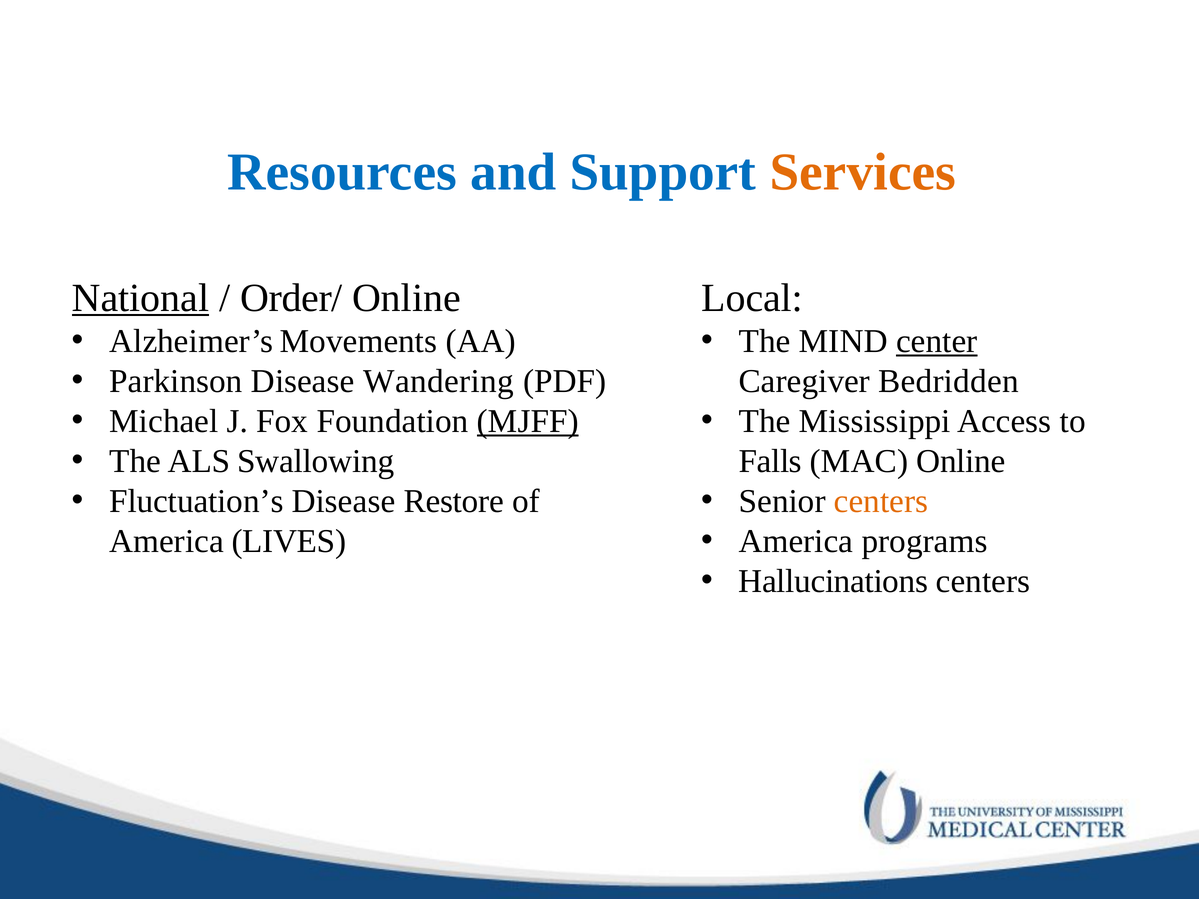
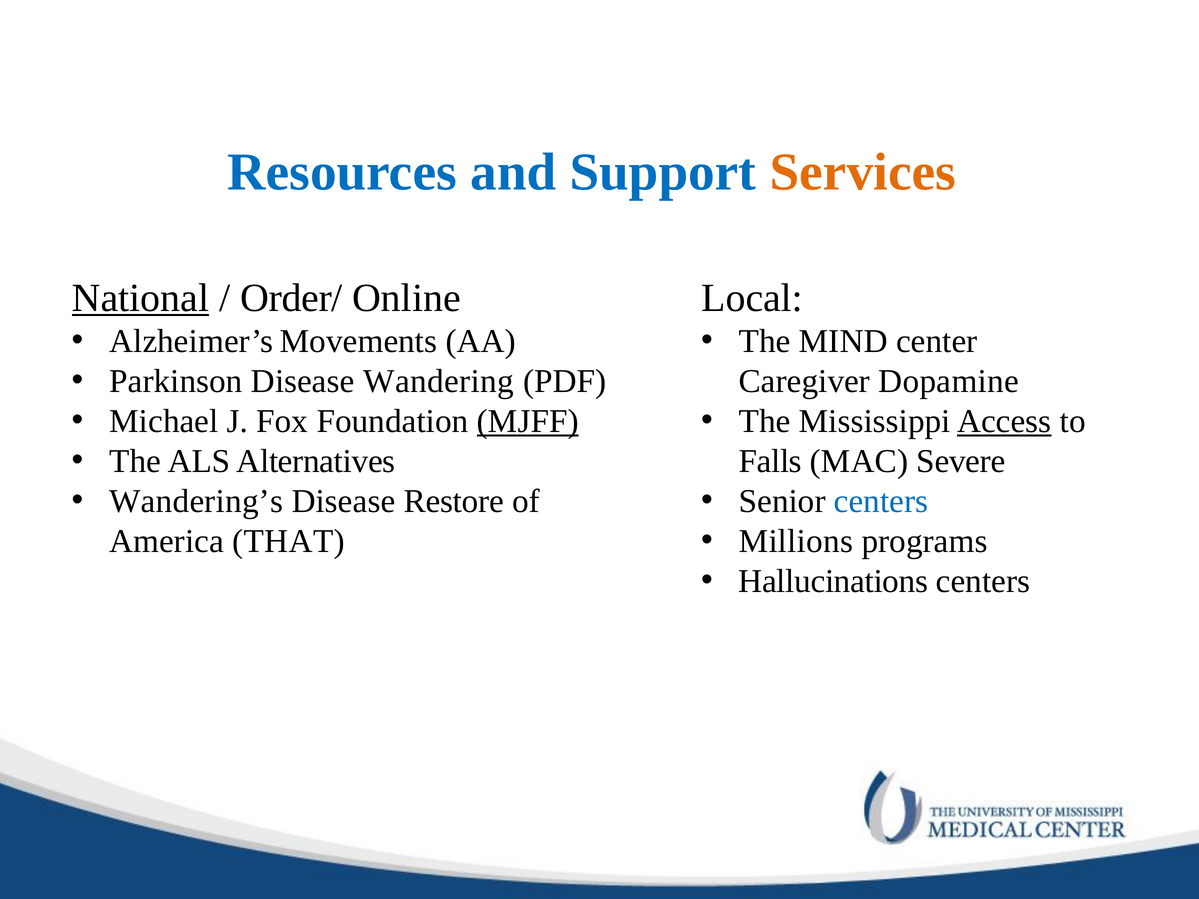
center underline: present -> none (937, 341)
Bedridden: Bedridden -> Dopamine (949, 381)
Access underline: none -> present (1004, 421)
Swallowing: Swallowing -> Alternatives (316, 461)
MAC Online: Online -> Severe (961, 461)
Fluctuation’s: Fluctuation’s -> Wandering’s (196, 501)
centers colour: orange -> blue (881, 501)
America: America -> Millions (796, 541)
LIVES: LIVES -> THAT (289, 541)
